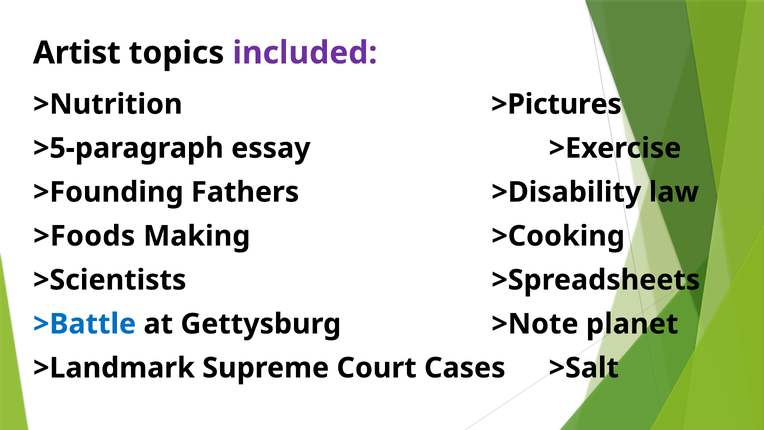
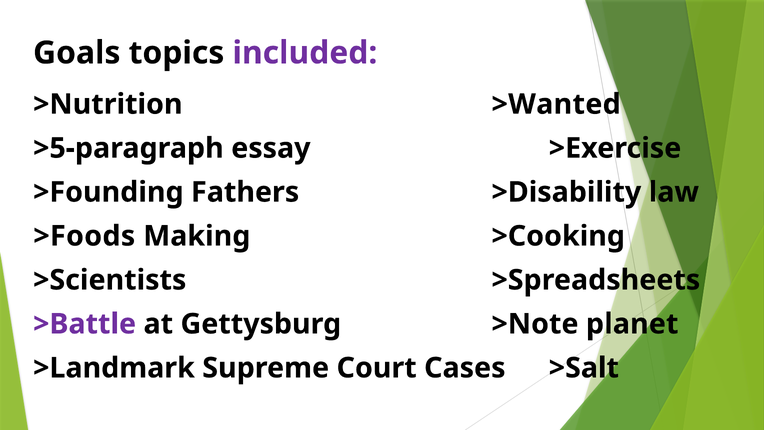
Artist: Artist -> Goals (77, 53)
>Pictures: >Pictures -> >Wanted (556, 104)
>Battle colour: blue -> purple (85, 324)
